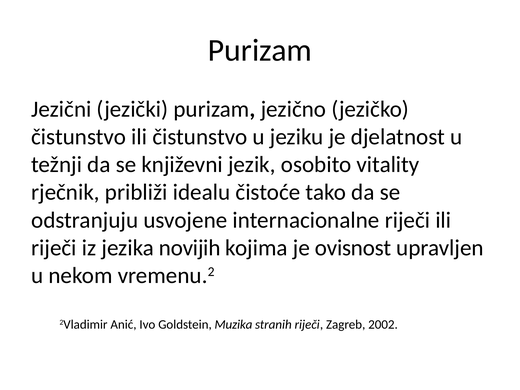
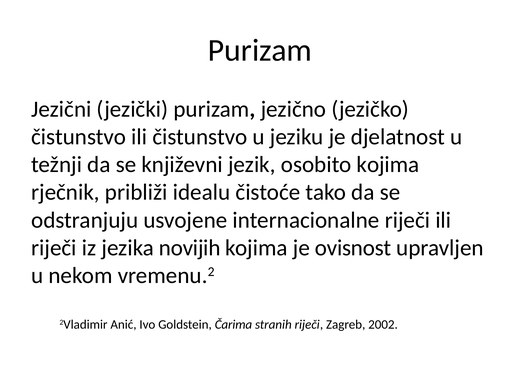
osobito vitality: vitality -> kojima (388, 165)
Muzika: Muzika -> Čarima (233, 325)
